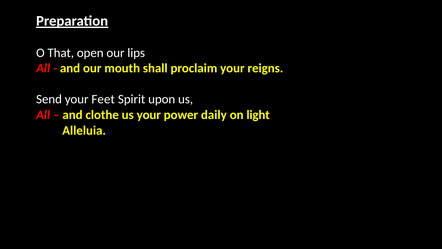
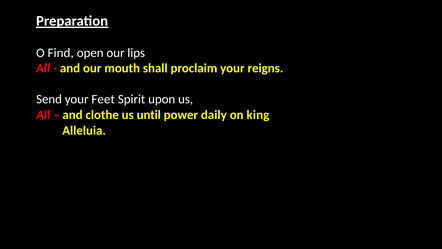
That: That -> Find (61, 53)
us your: your -> until (149, 115)
light: light -> king (258, 115)
